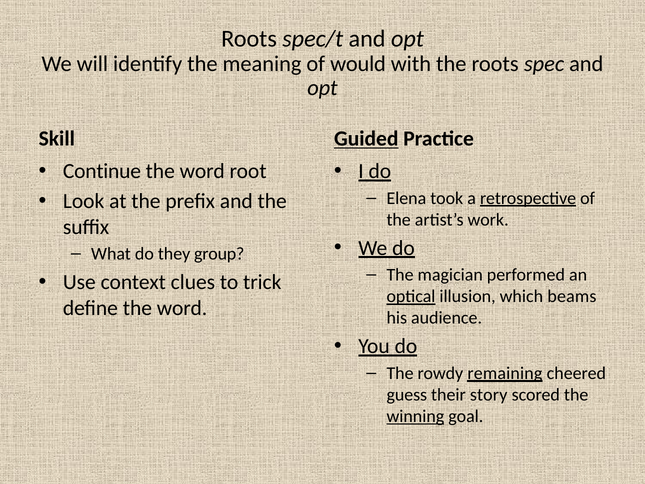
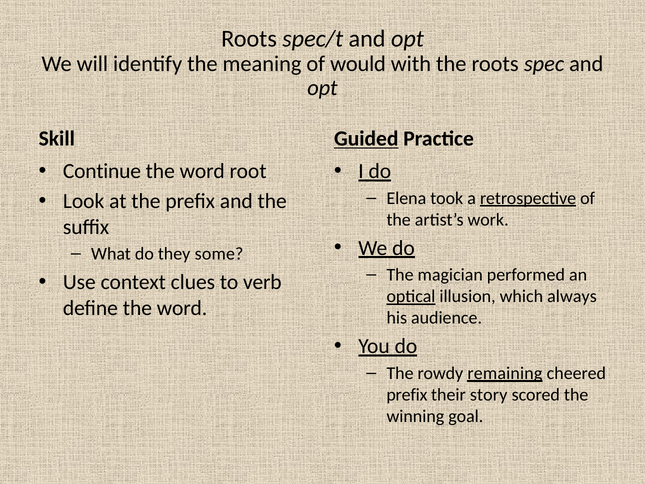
group: group -> some (219, 254)
trick: trick -> verb (262, 282)
beams: beams -> always (572, 296)
guess: guess -> prefix (407, 395)
winning underline: present -> none (415, 416)
